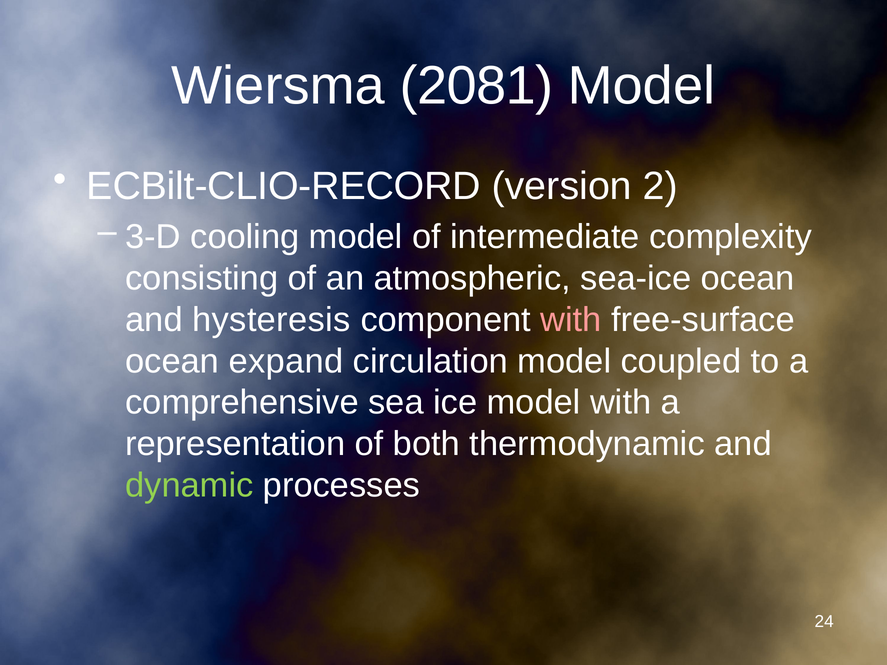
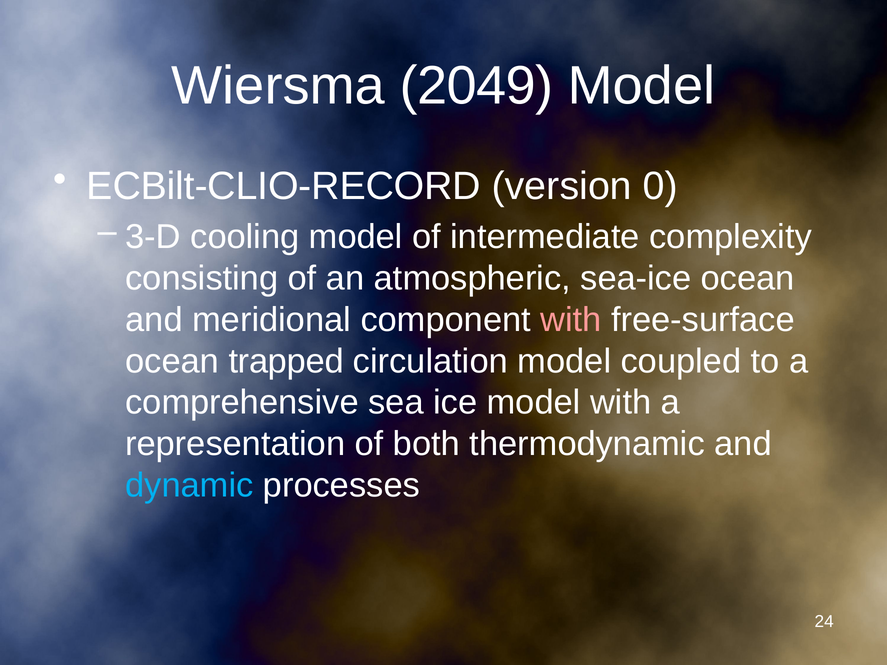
2081: 2081 -> 2049 (477, 86)
2: 2 -> 0 (660, 186)
hysteresis: hysteresis -> meridional (272, 320)
expand: expand -> trapped (286, 361)
dynamic colour: light green -> light blue (189, 486)
